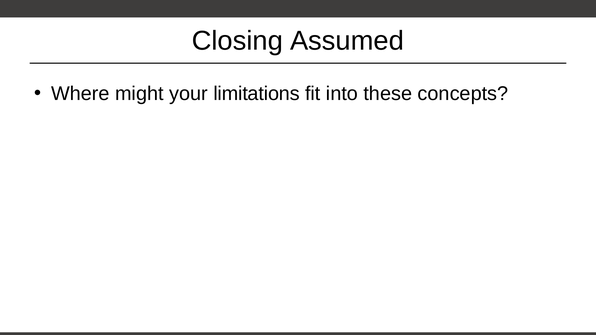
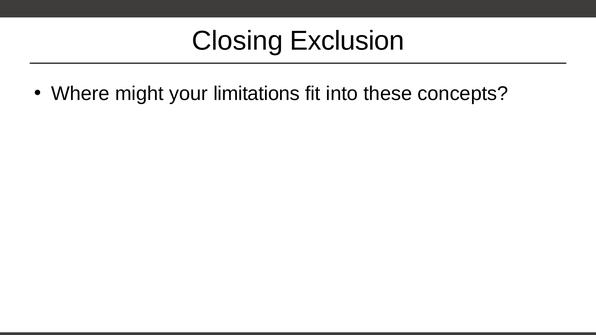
Assumed: Assumed -> Exclusion (347, 41)
